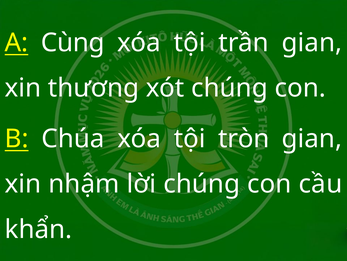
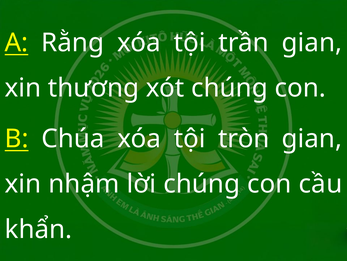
Cùng: Cùng -> Rằng (73, 43)
